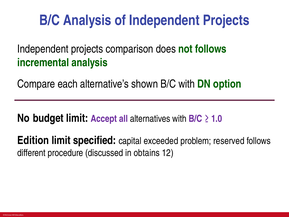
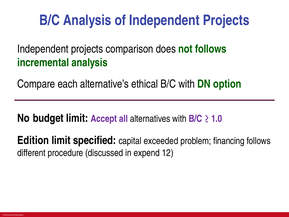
shown: shown -> ethical (145, 84)
reserved: reserved -> financing (229, 141)
obtains: obtains -> expend (147, 153)
